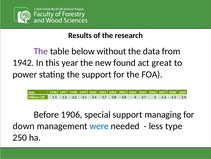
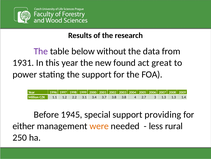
1942: 1942 -> 1931 (23, 63)
1906: 1906 -> 1945 (72, 114)
managing: managing -> providing (163, 114)
down: down -> either (24, 126)
were colour: blue -> orange (99, 126)
type: type -> rural (174, 126)
